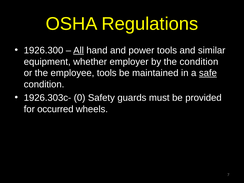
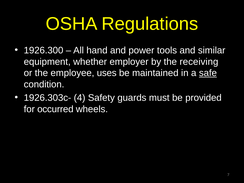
All underline: present -> none (79, 50)
the condition: condition -> receiving (199, 62)
employee tools: tools -> uses (107, 73)
0: 0 -> 4 (80, 98)
